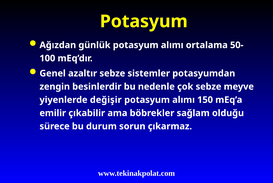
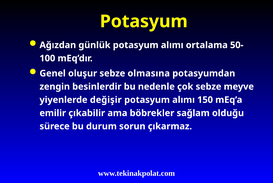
azaltır: azaltır -> oluşur (83, 73)
sistemler: sistemler -> olmasına (149, 73)
